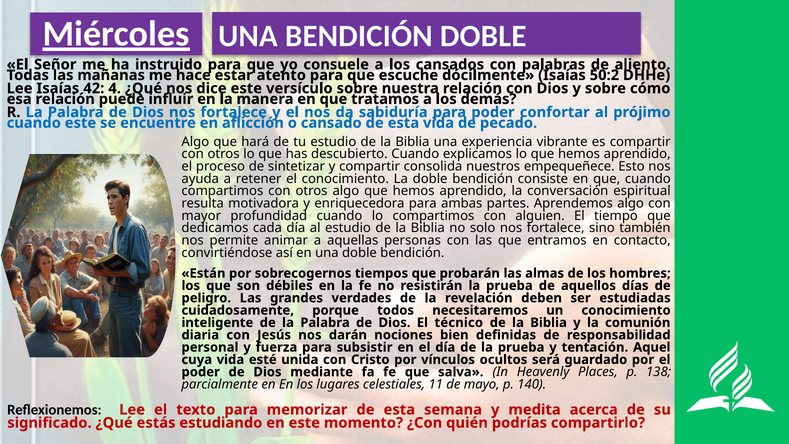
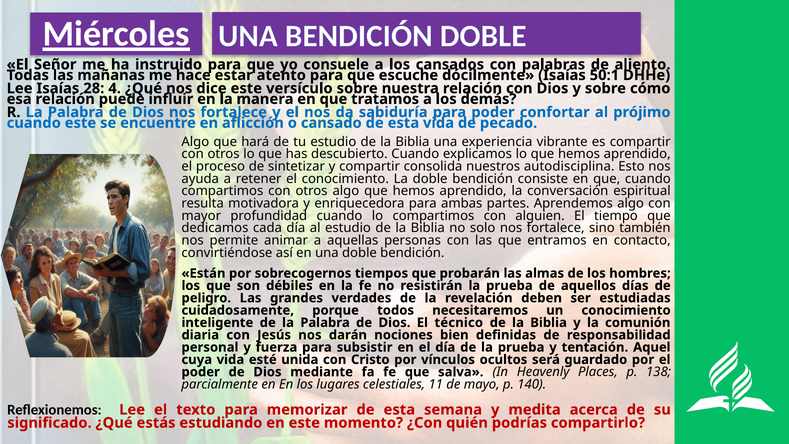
50:2: 50:2 -> 50:1 (604, 75)
42: 42 -> 28 (94, 88)
empequeñece: empequeñece -> autodisciplina (569, 166)
